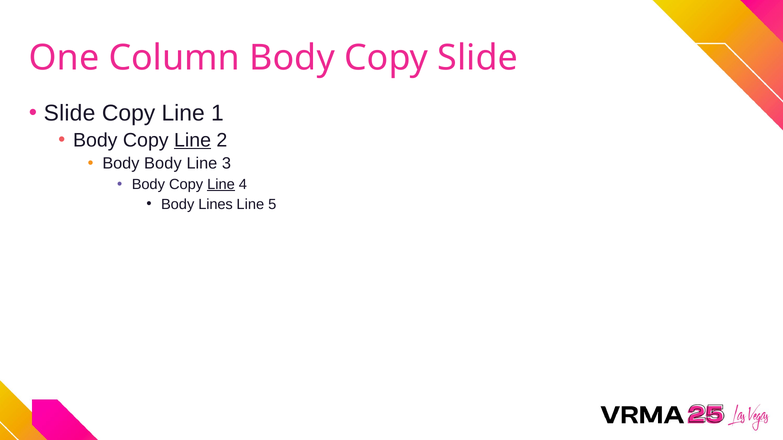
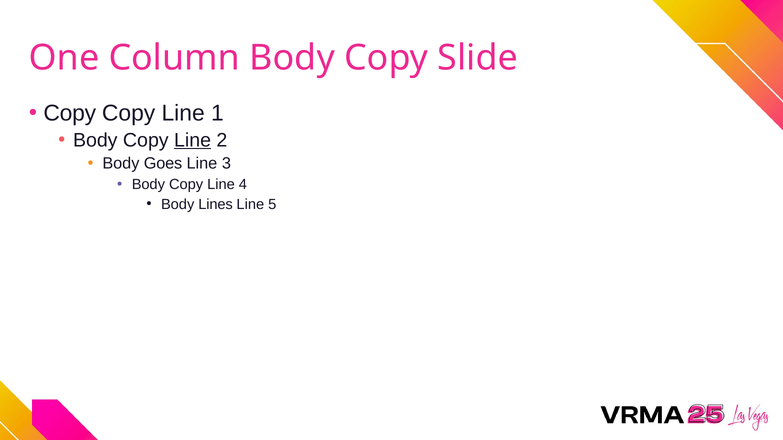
Slide: Slide -> Copy (70, 113)
Body Body: Body -> Goes (163, 164)
Line underline: present -> none (221, 184)
